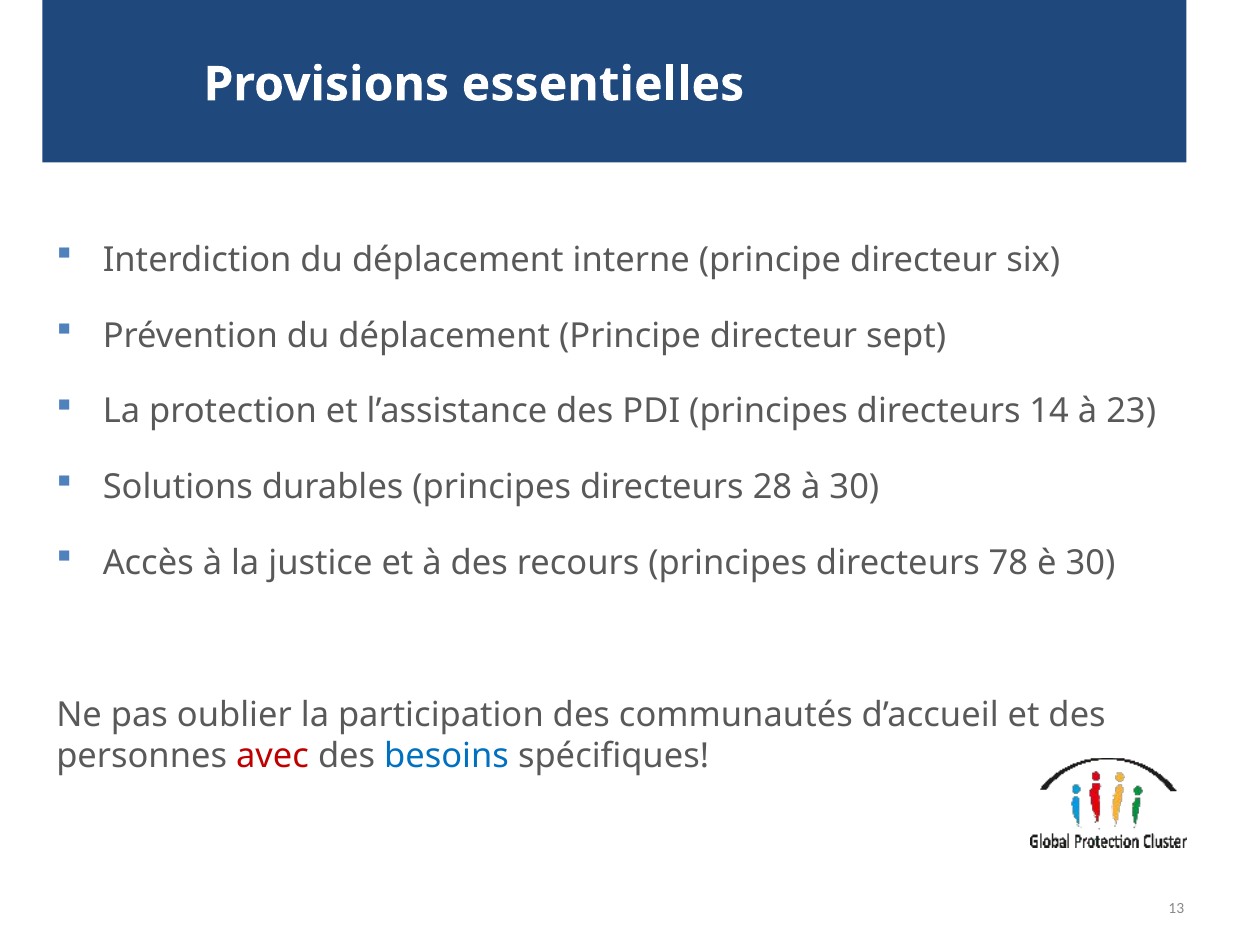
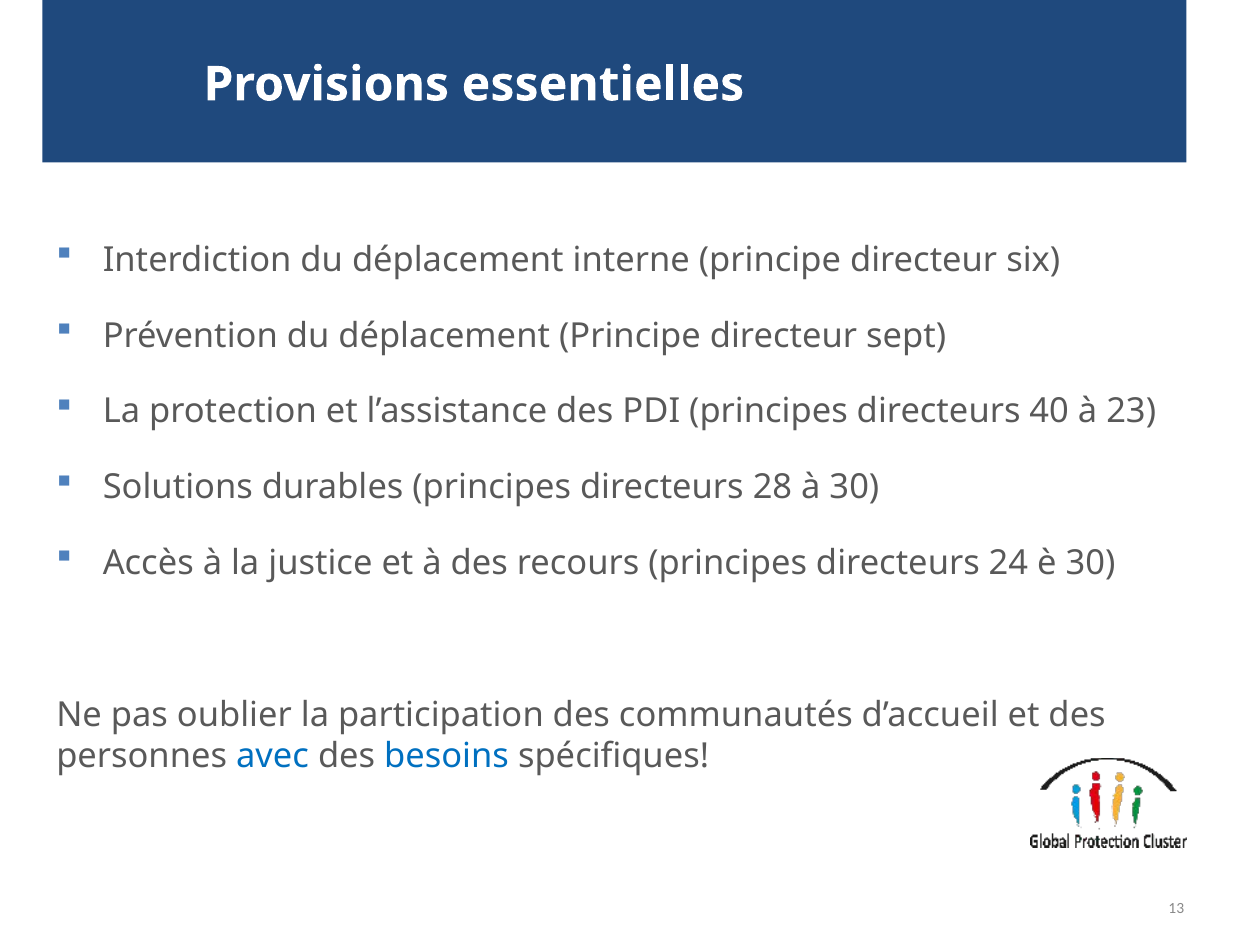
14: 14 -> 40 (1049, 411)
78: 78 -> 24 (1008, 563)
avec colour: red -> blue (272, 756)
